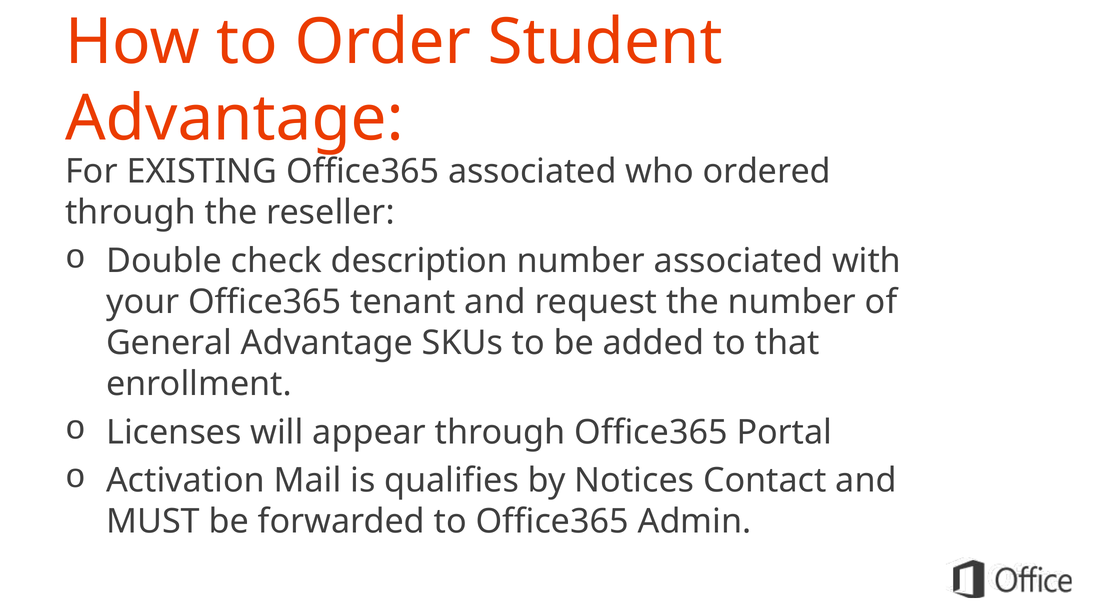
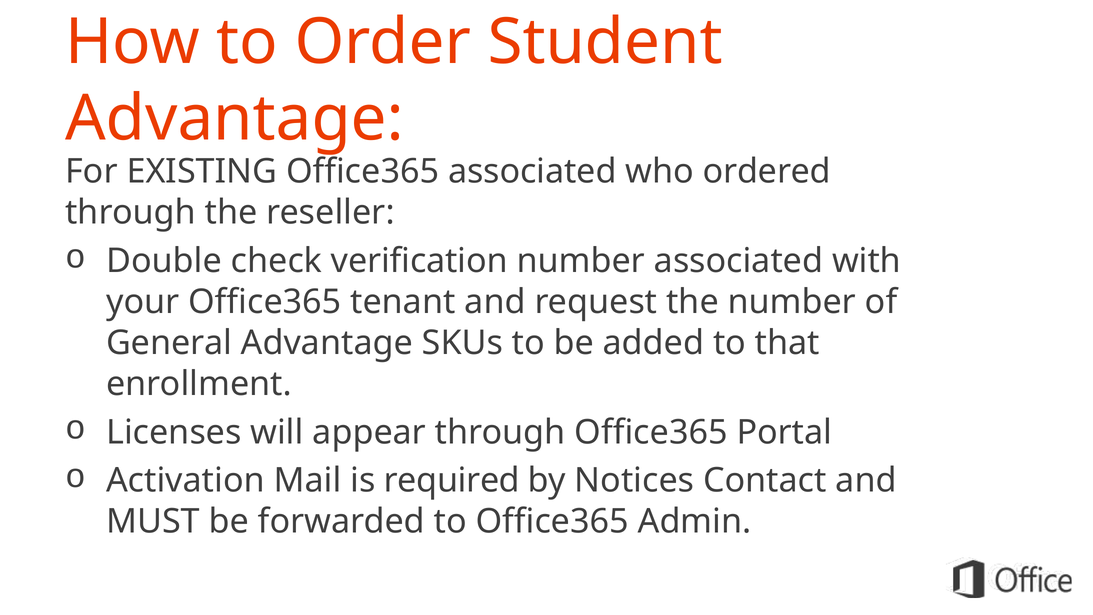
description: description -> verification (419, 261)
qualifies: qualifies -> required (452, 481)
